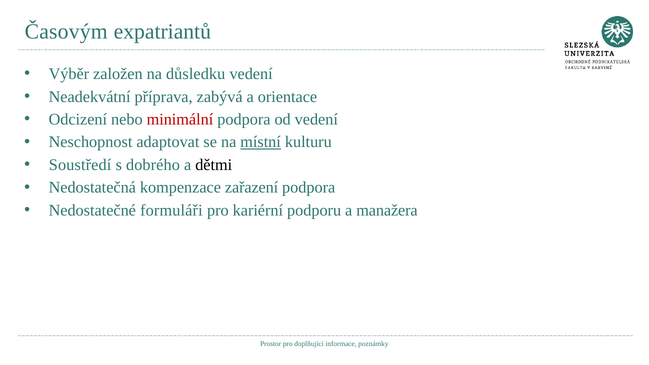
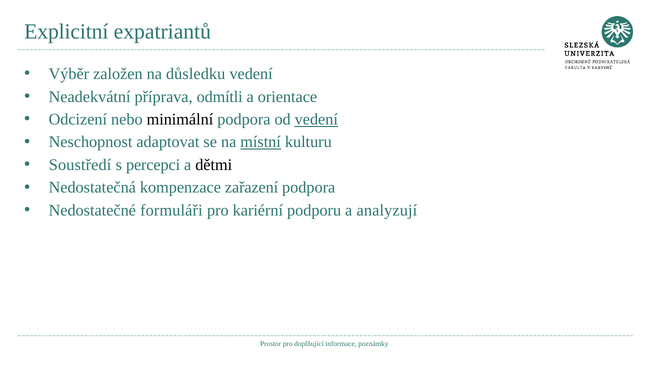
Časovým: Časovým -> Explicitní (66, 32)
zabývá: zabývá -> odmítli (220, 97)
minimální colour: red -> black (180, 119)
vedení underline: none -> present (316, 119)
dobrého: dobrého -> percepci (153, 165)
manažera: manažera -> analyzují (387, 210)
